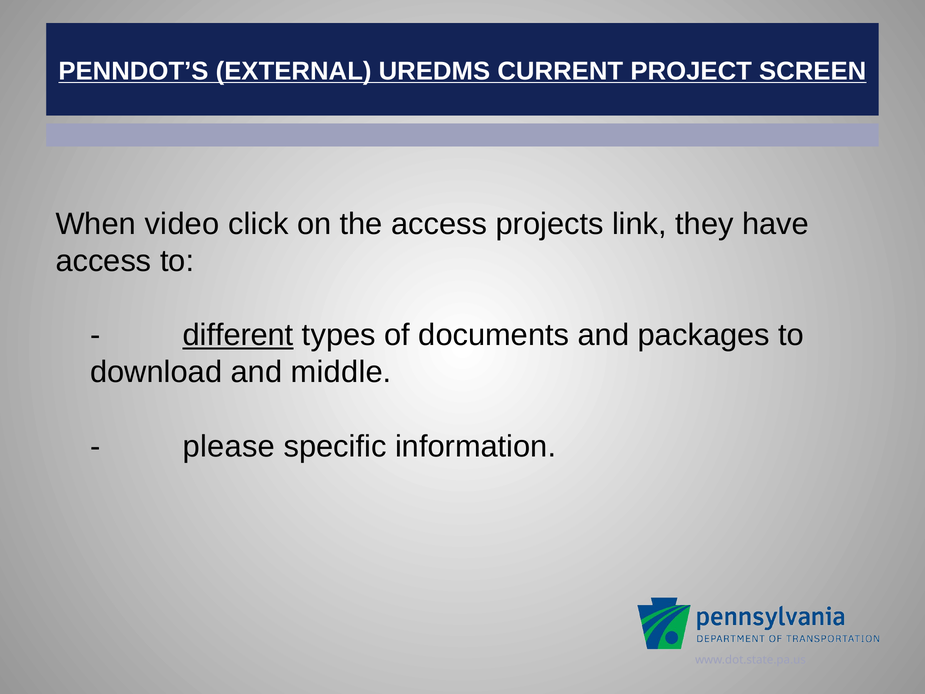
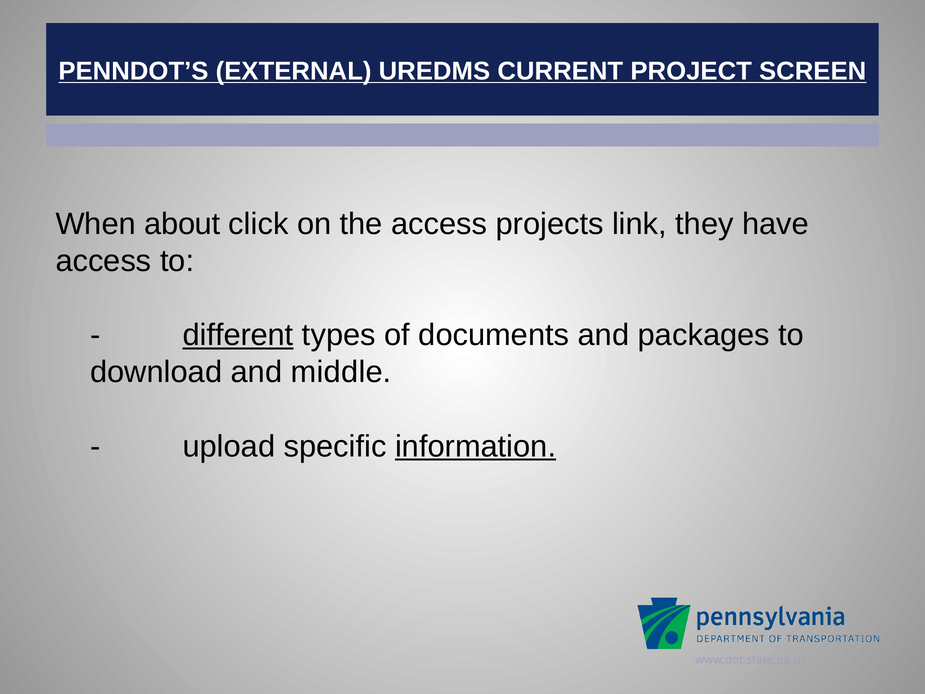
video: video -> about (182, 224)
please: please -> upload (229, 446)
information underline: none -> present (476, 446)
